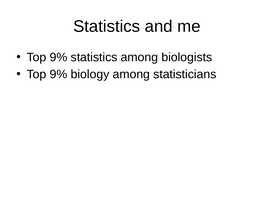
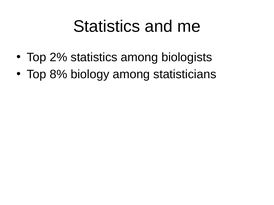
9%: 9% -> 2% (59, 57)
9%: 9% -> 8% (59, 75)
